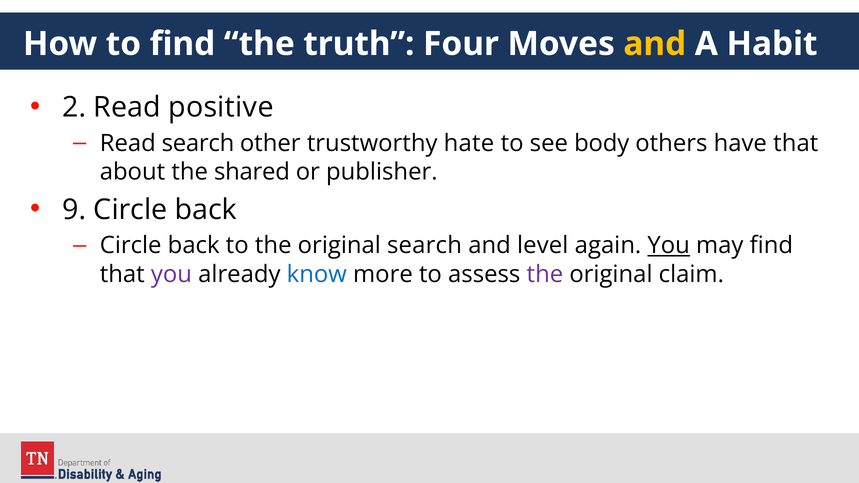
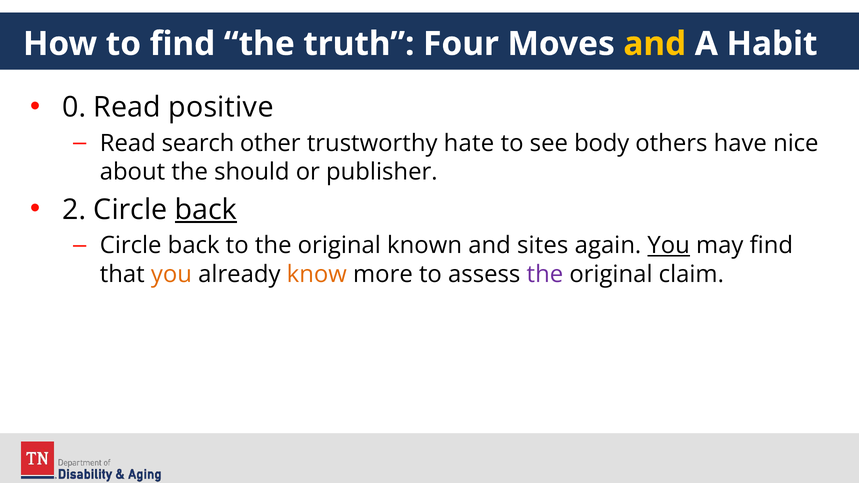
2: 2 -> 0 (74, 108)
have that: that -> nice (796, 144)
shared: shared -> should (252, 172)
9: 9 -> 2 (74, 210)
back underline: none -> present (206, 210)
original search: search -> known (425, 246)
level: level -> sites (543, 246)
you colour: purple -> orange (171, 274)
know colour: blue -> orange (317, 274)
